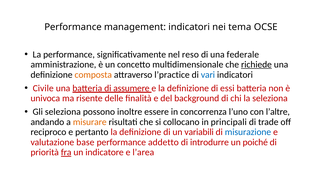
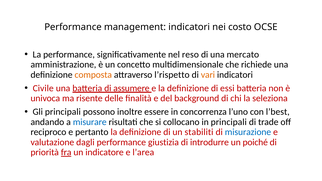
tema: tema -> costo (240, 27)
federale: federale -> mercato (243, 54)
richiede underline: present -> none (256, 65)
l’practice: l’practice -> l’rispetto (172, 75)
vari colour: blue -> orange (208, 75)
Gli seleziona: seleziona -> principali (63, 112)
l’altre: l’altre -> l’best (278, 112)
misurare colour: orange -> blue (90, 122)
variabili: variabili -> stabiliti (199, 132)
base: base -> dagli (85, 142)
addetto: addetto -> giustizia (163, 142)
